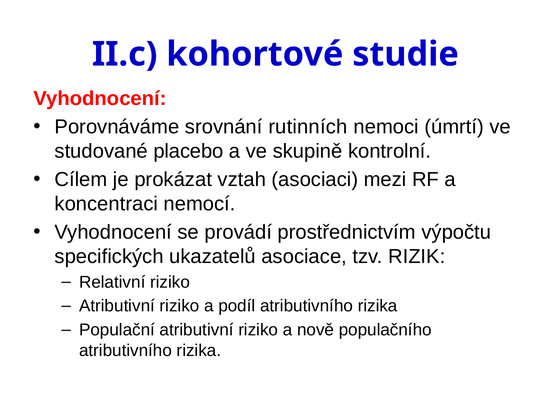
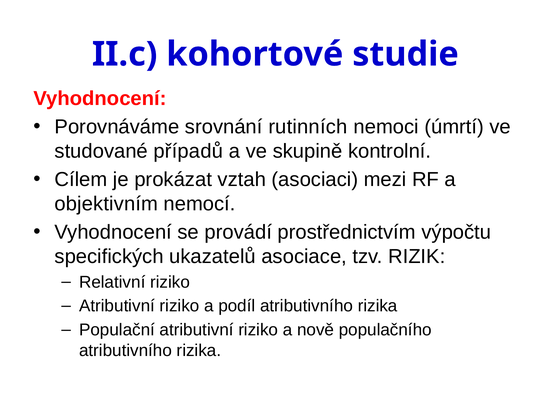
placebo: placebo -> případů (188, 151)
koncentraci: koncentraci -> objektivním (106, 204)
